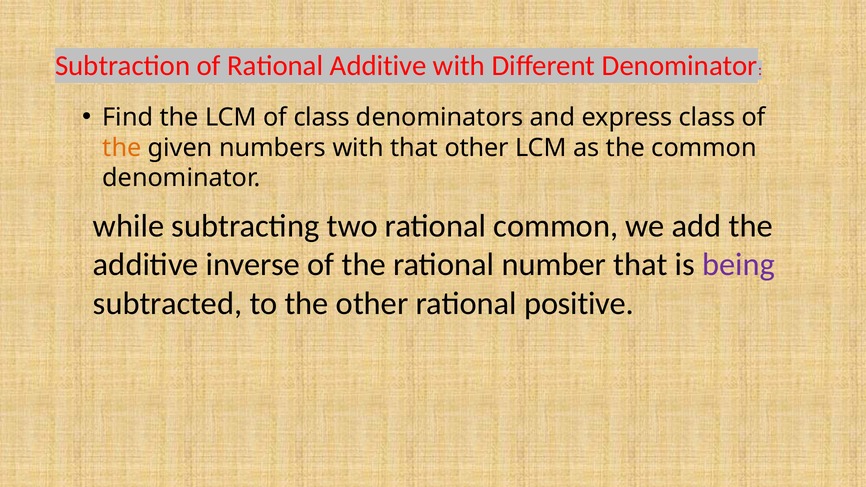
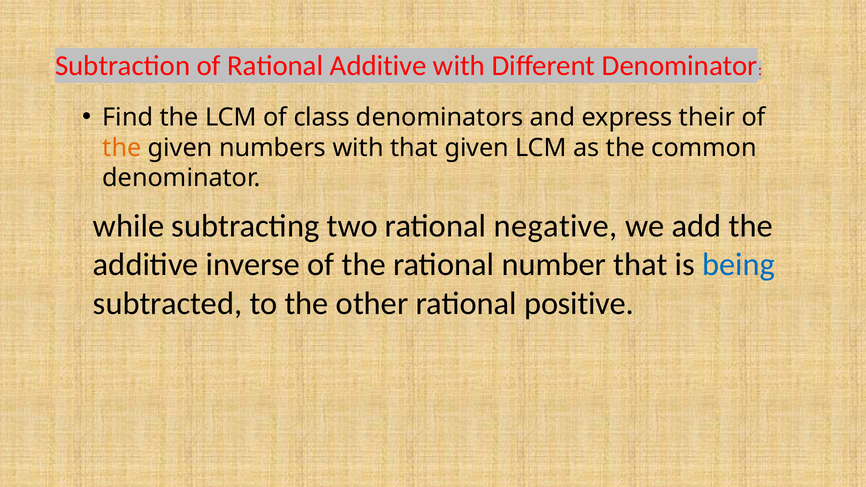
express class: class -> their (707, 118)
that other: other -> given (477, 148)
rational common: common -> negative (556, 226)
being colour: purple -> blue (739, 265)
